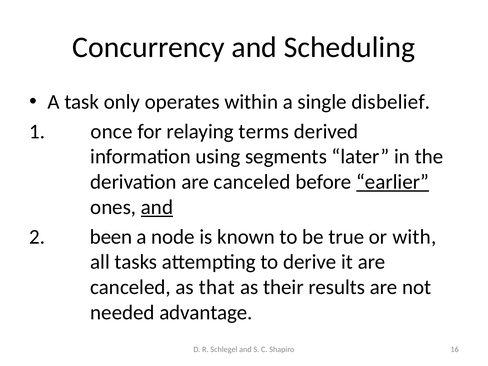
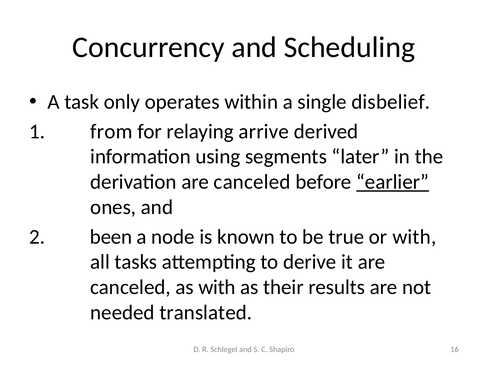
once: once -> from (111, 131)
terms: terms -> arrive (264, 131)
and underline: present -> none (157, 207)
as that: that -> with (217, 287)
advantage: advantage -> translated (206, 312)
